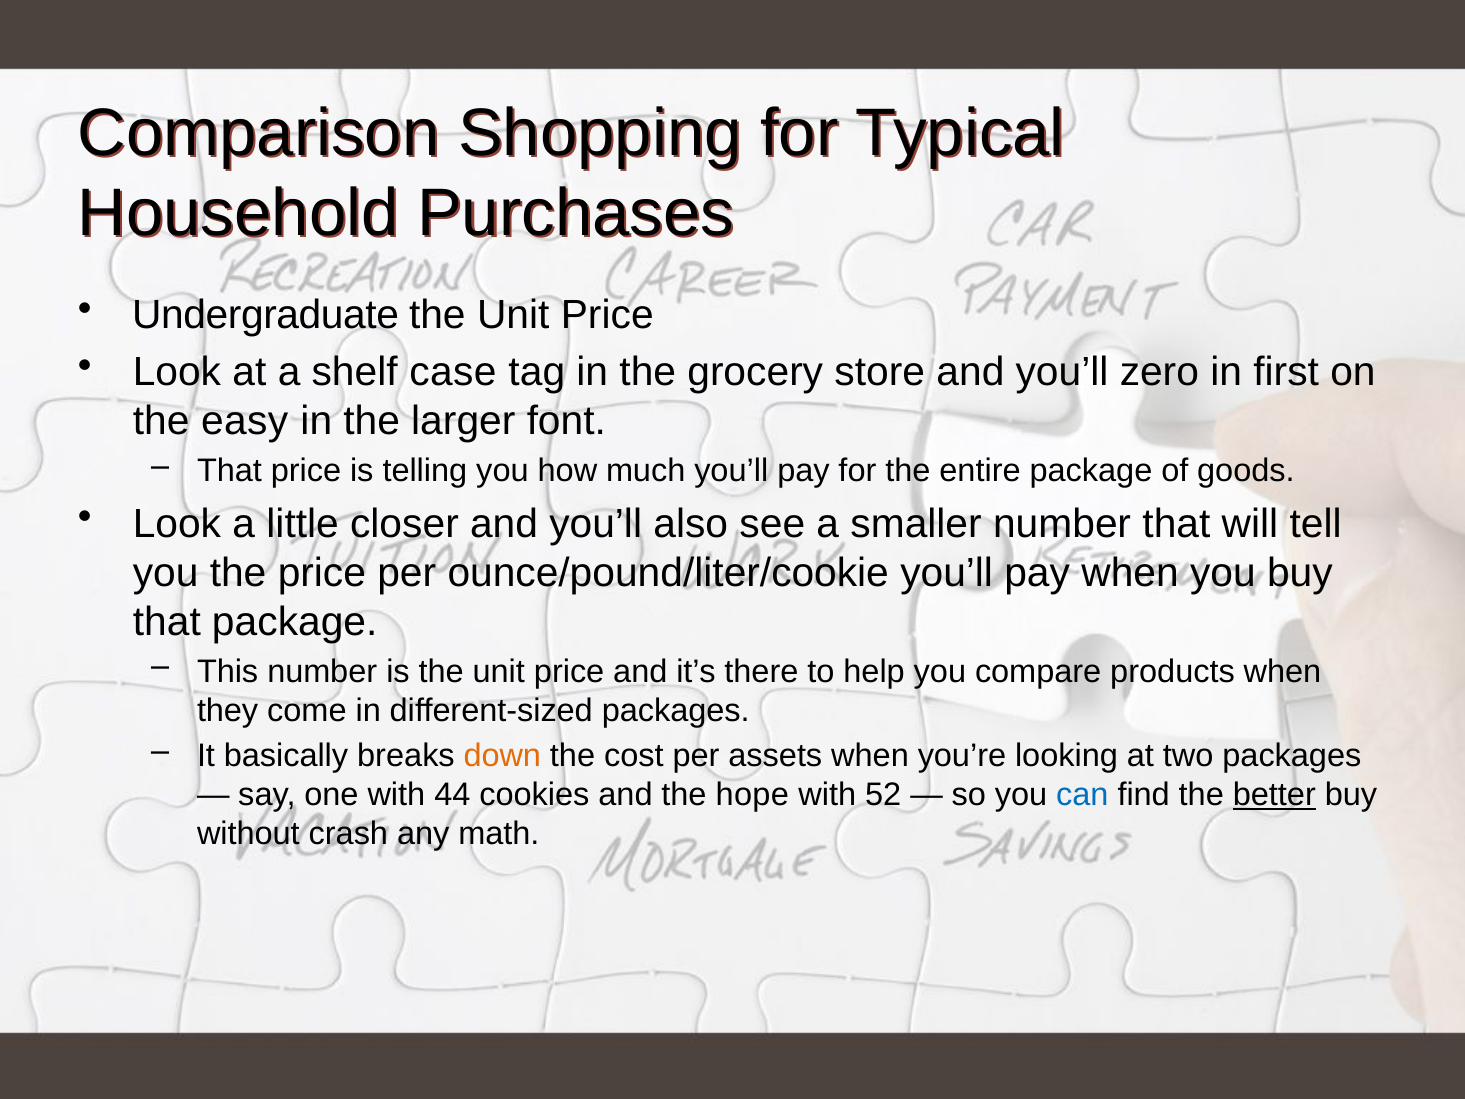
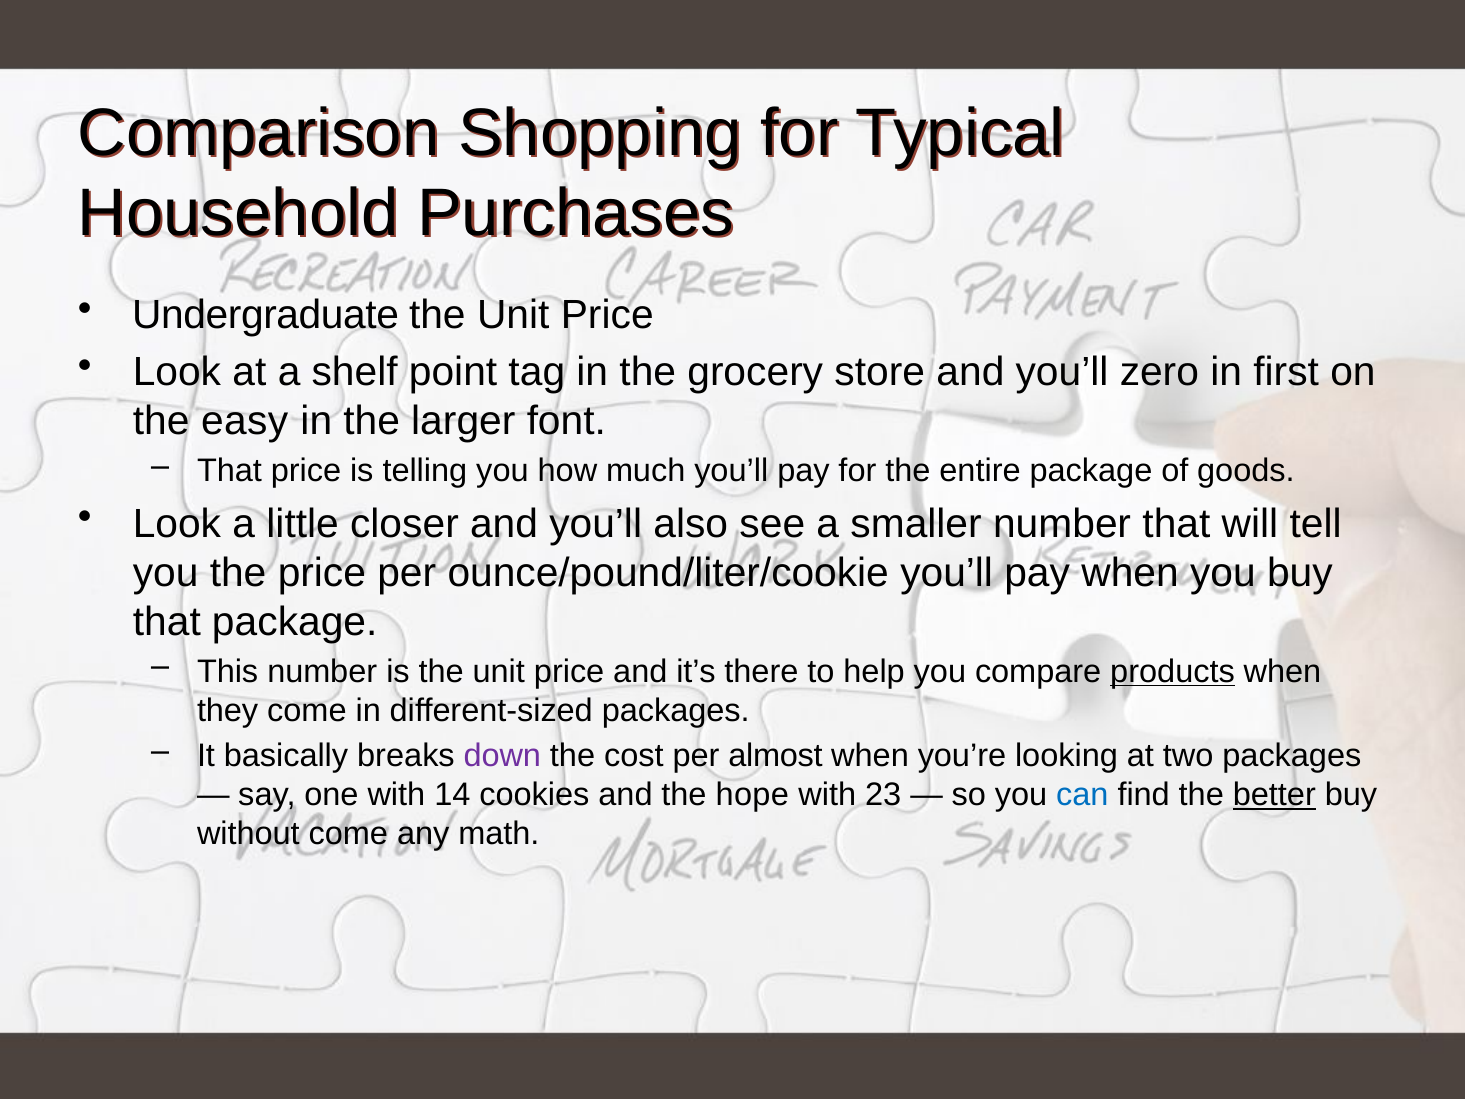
case: case -> point (453, 372)
products underline: none -> present (1173, 671)
down colour: orange -> purple (502, 756)
assets: assets -> almost (775, 756)
44: 44 -> 14 (452, 795)
52: 52 -> 23 (883, 795)
without crash: crash -> come (348, 834)
